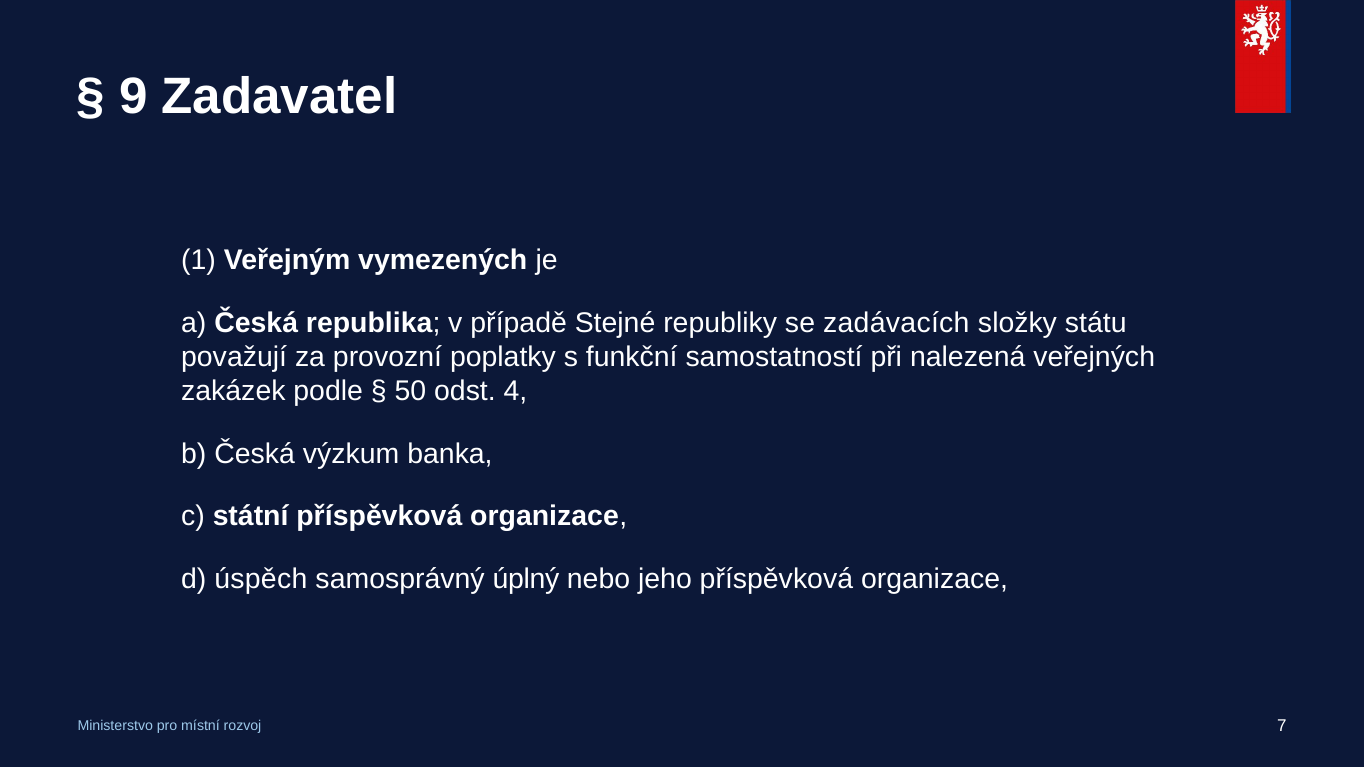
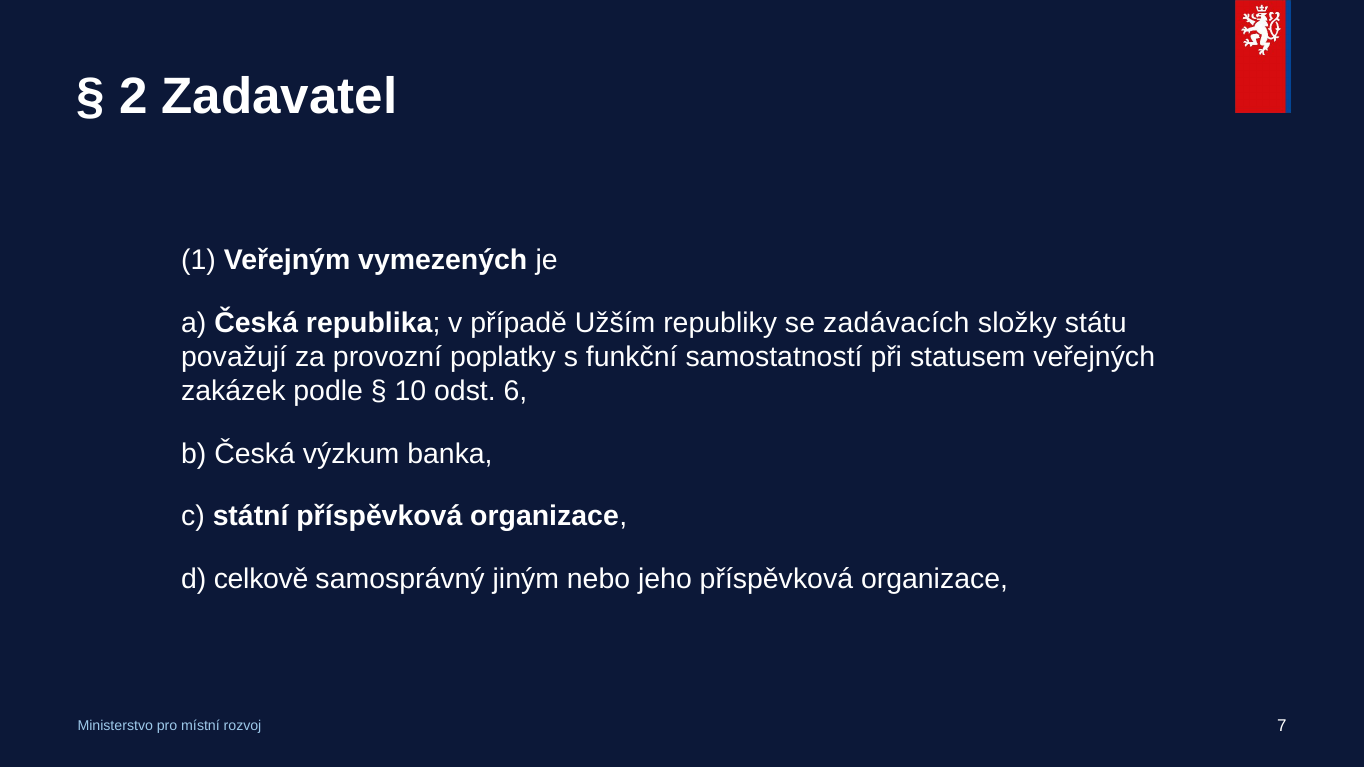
9: 9 -> 2 (133, 97)
Stejné: Stejné -> Užším (615, 323)
nalezená: nalezená -> statusem (968, 357)
50: 50 -> 10 (410, 391)
4: 4 -> 6 (515, 391)
úspěch: úspěch -> celkově (261, 579)
úplný: úplný -> jiným (526, 579)
